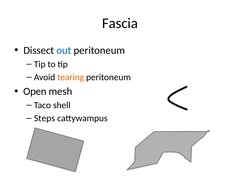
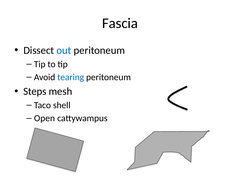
tearing colour: orange -> blue (71, 77)
Open: Open -> Steps (35, 91)
Steps: Steps -> Open (44, 118)
